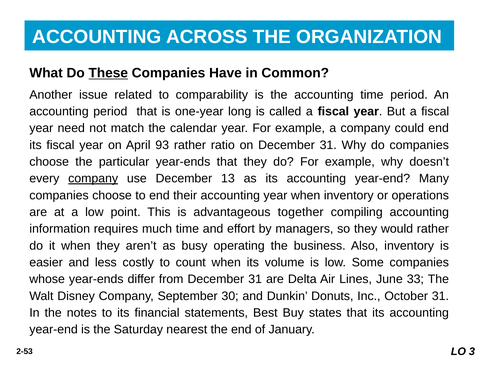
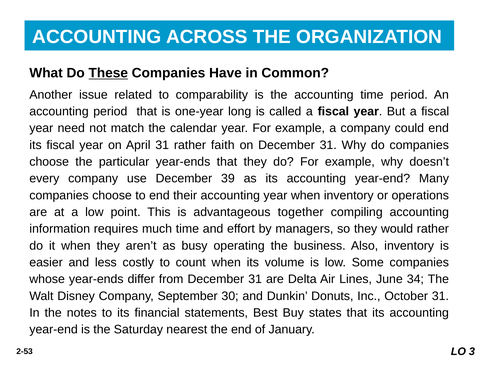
April 93: 93 -> 31 (162, 145)
ratio: ratio -> faith (223, 145)
company underline: present -> none (93, 179)
13: 13 -> 39 (228, 179)
33: 33 -> 34 (415, 279)
